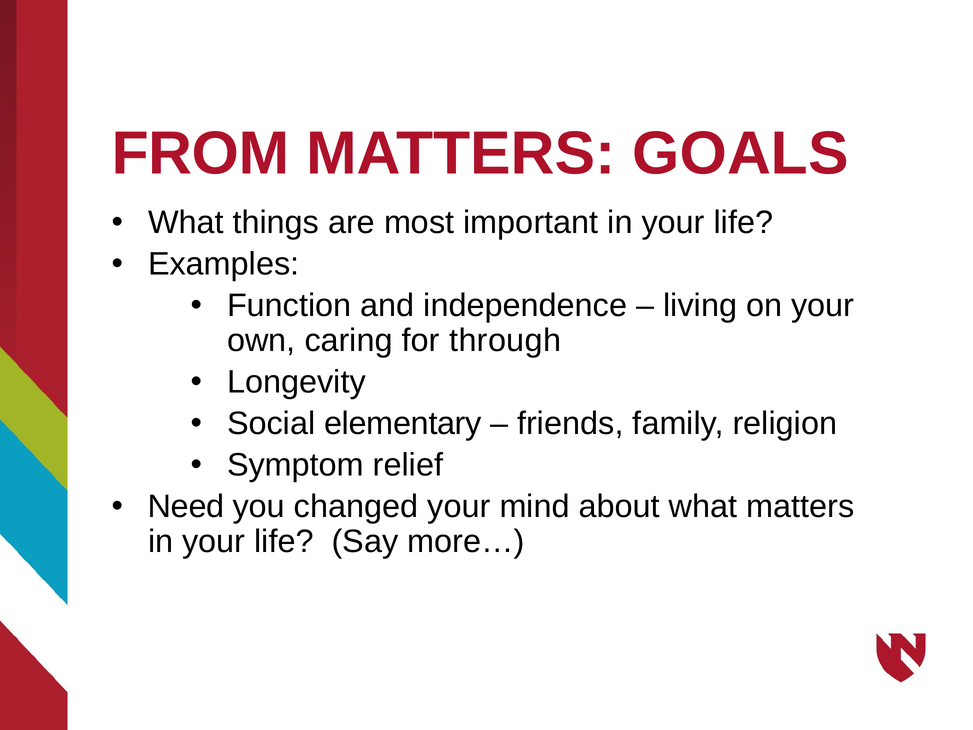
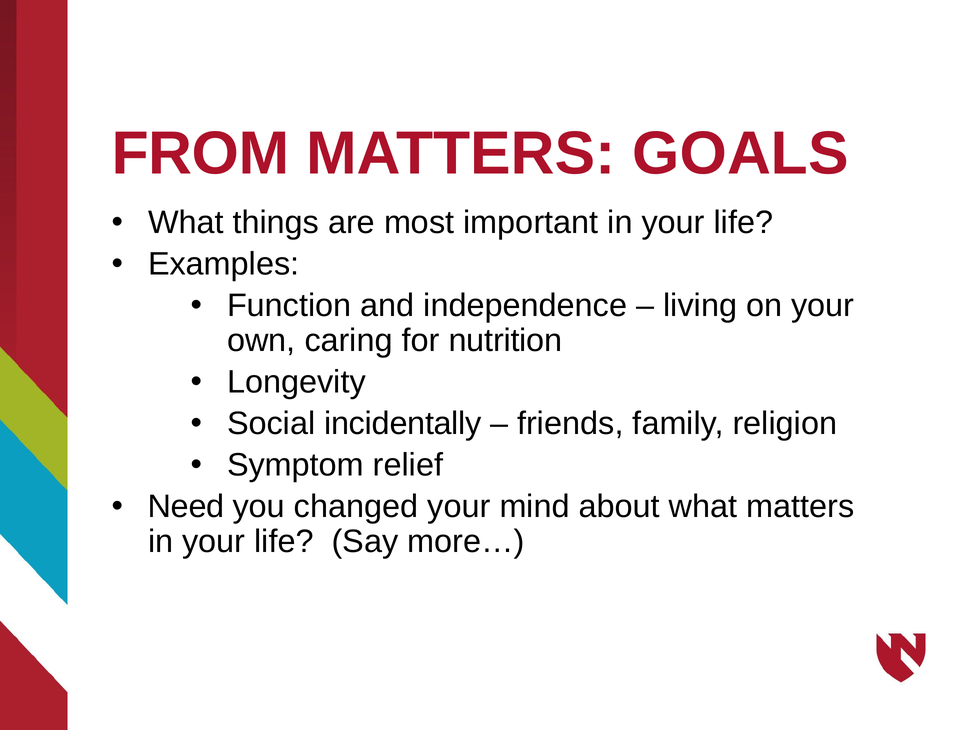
through: through -> nutrition (506, 341)
elementary: elementary -> incidentally (403, 424)
